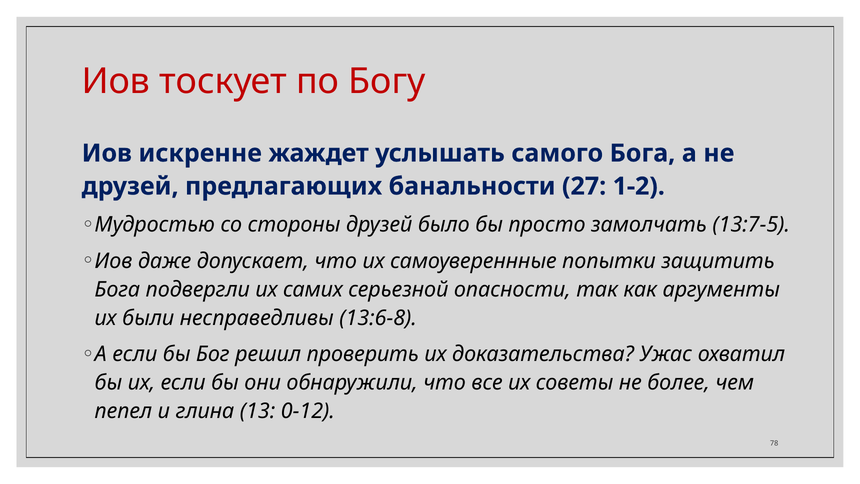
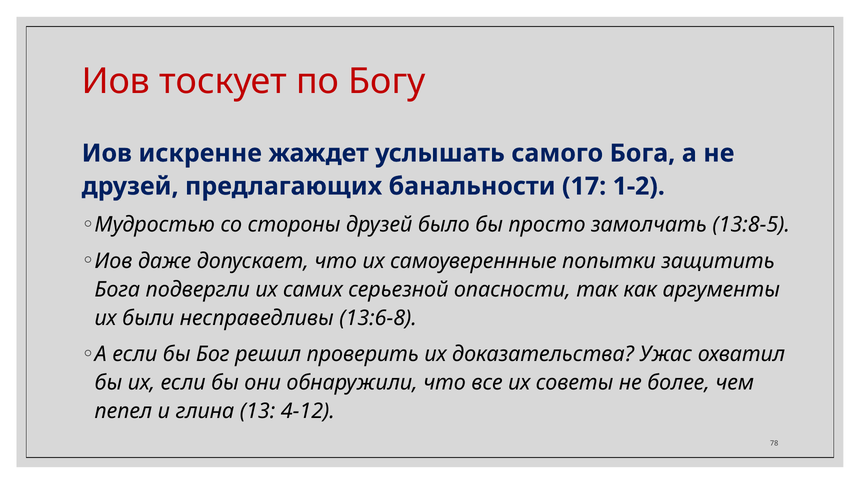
27: 27 -> 17 (584, 186)
13:7-5: 13:7-5 -> 13:8-5 (751, 225)
0-12: 0-12 -> 4-12 (308, 411)
